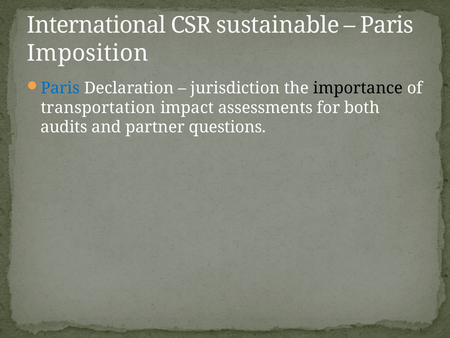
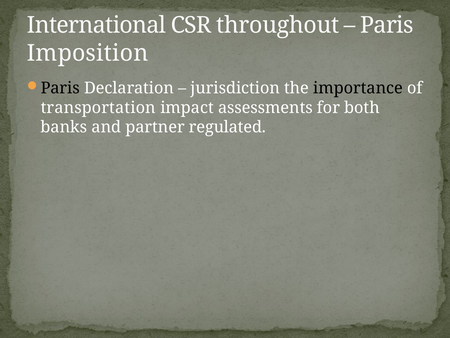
sustainable: sustainable -> throughout (278, 25)
Paris colour: blue -> black (60, 88)
audits: audits -> banks (64, 127)
questions: questions -> regulated (227, 127)
